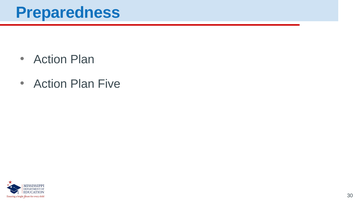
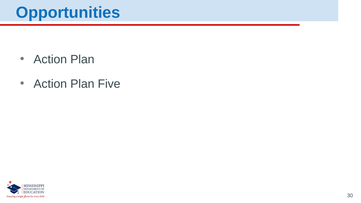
Preparedness: Preparedness -> Opportunities (68, 13)
